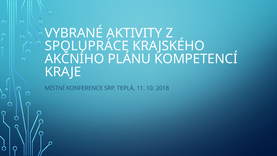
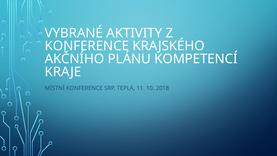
SPOLUPRÁCE: SPOLUPRÁCE -> KONFERENCE (87, 46)
